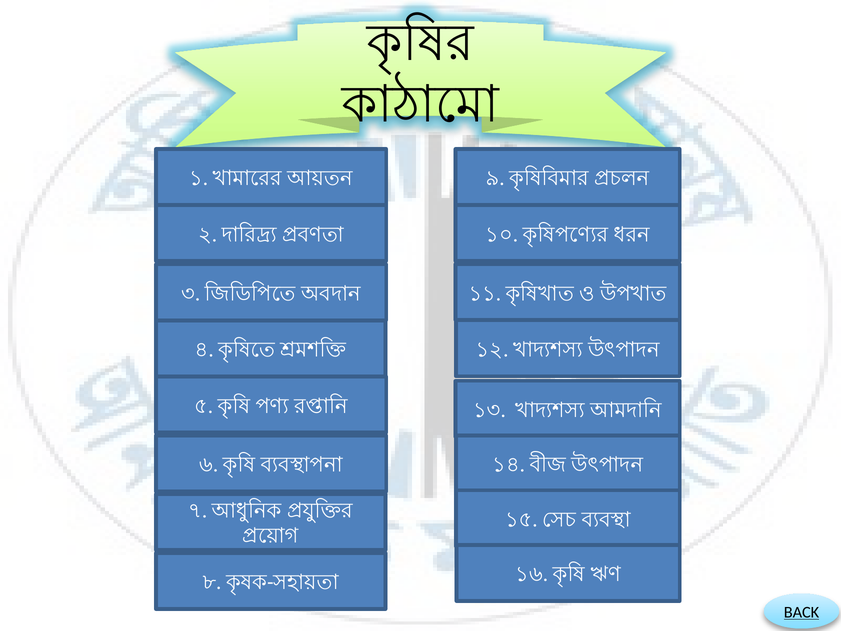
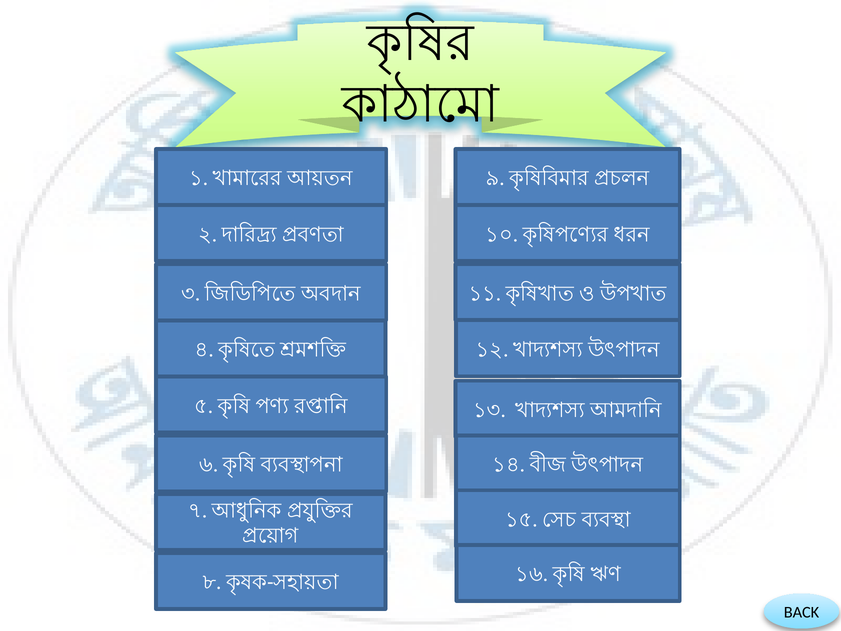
BACK underline: present -> none (801, 612)
